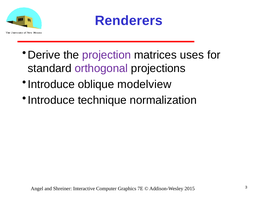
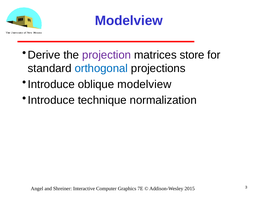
Renderers: Renderers -> Modelview (129, 21)
uses: uses -> store (192, 55)
orthogonal colour: purple -> blue (101, 68)
